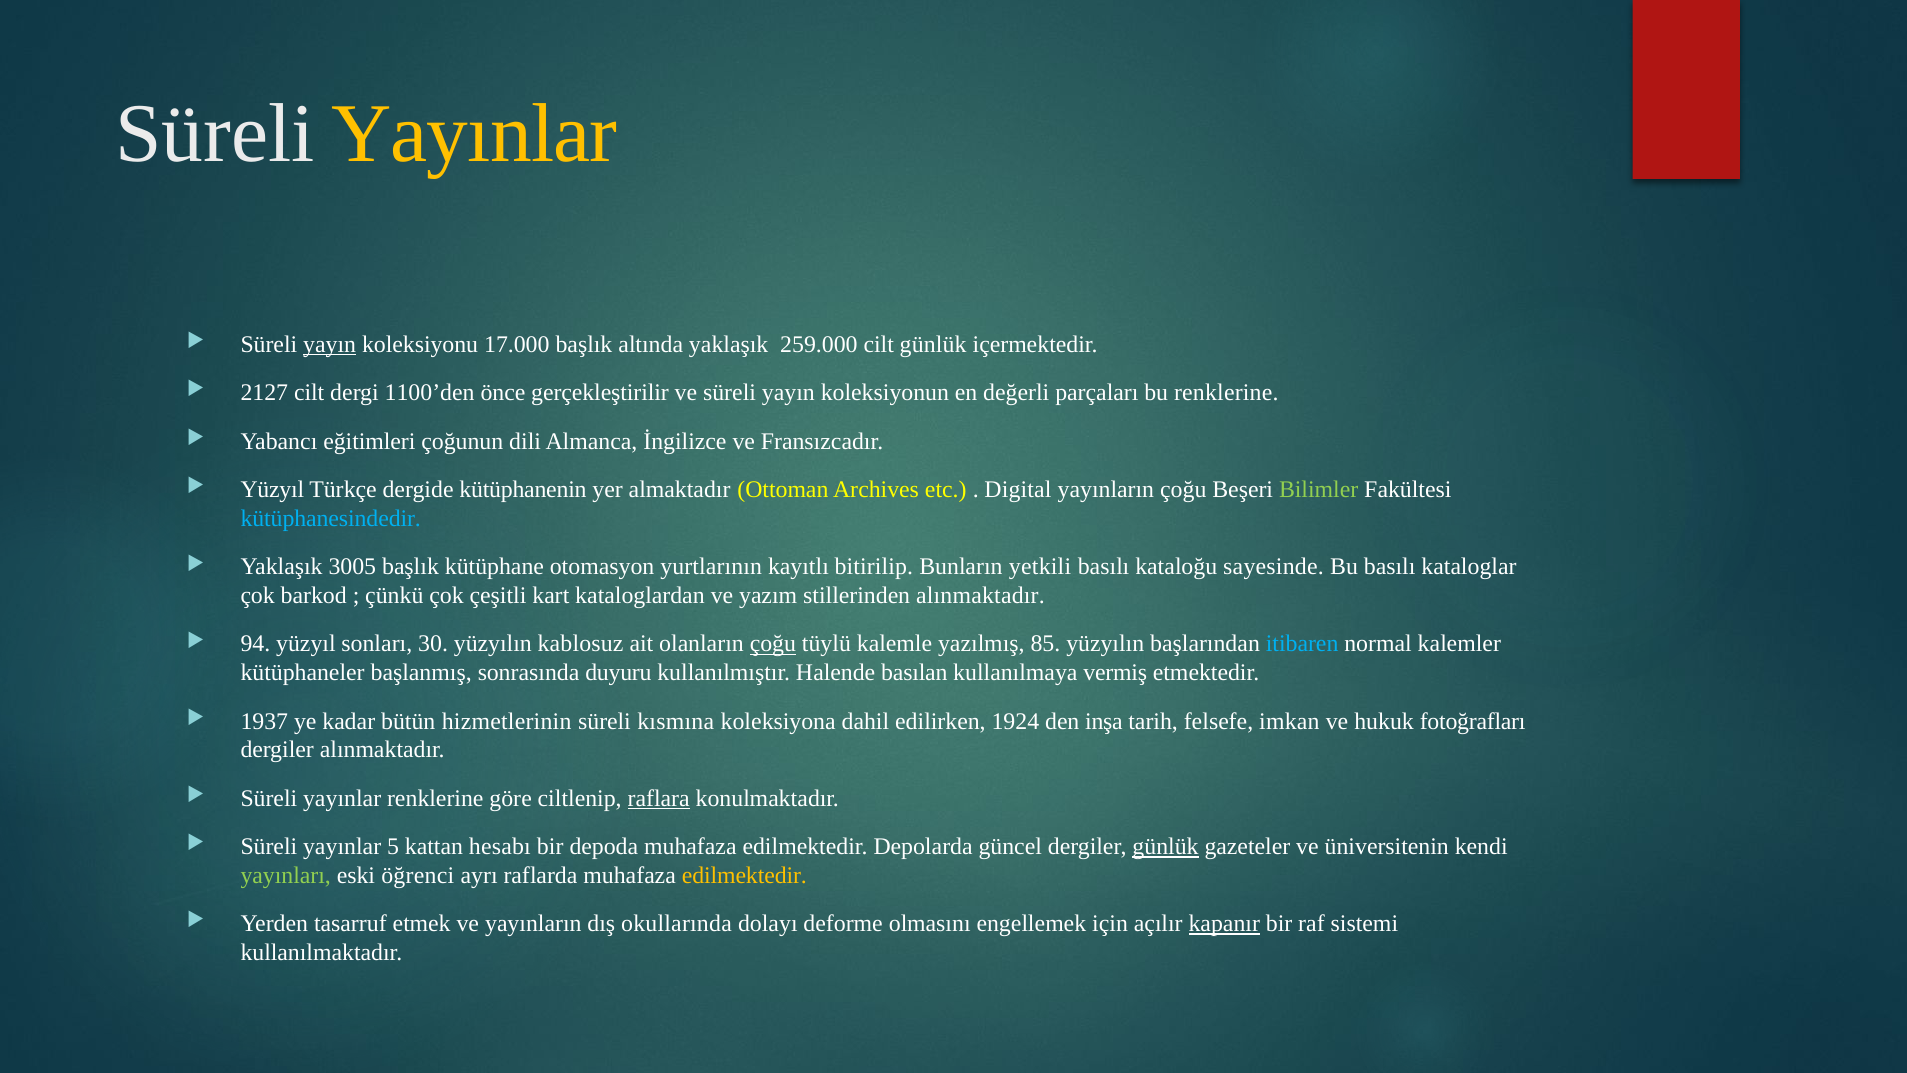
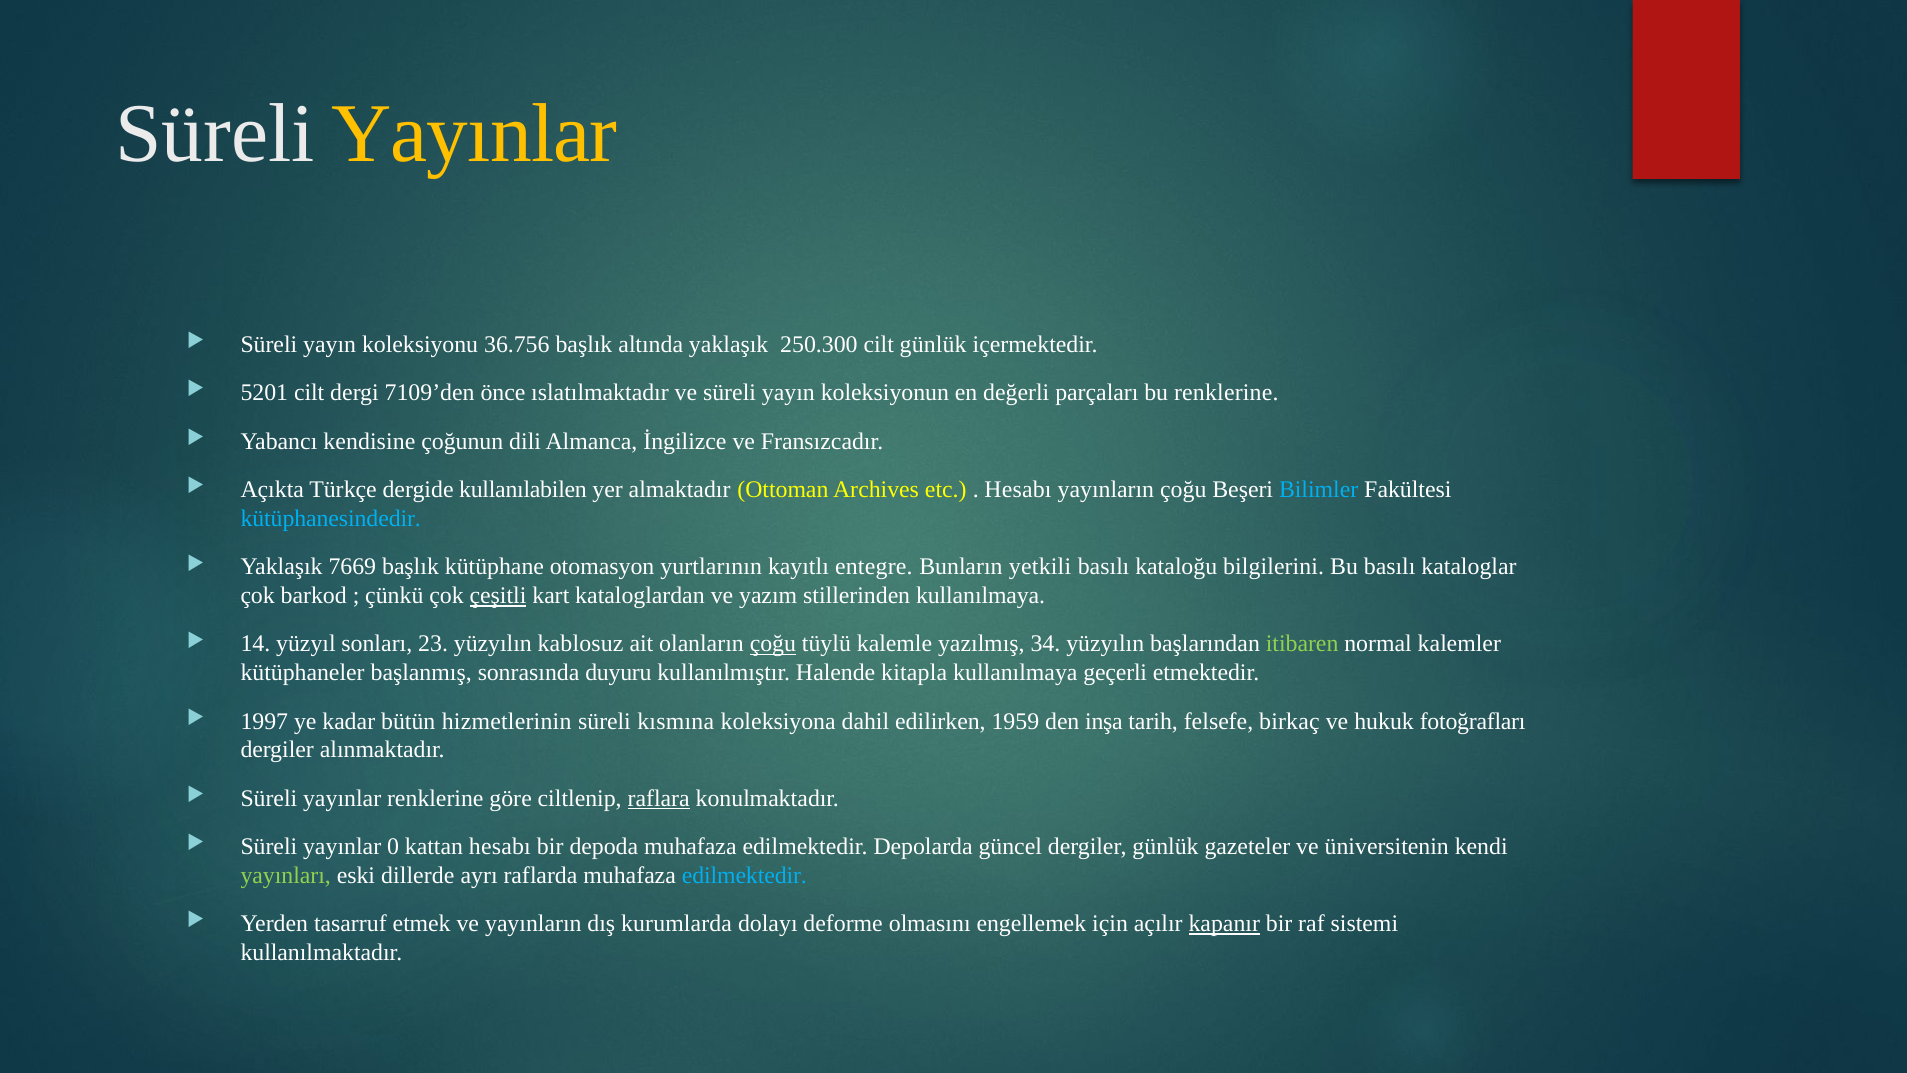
yayın underline: present -> none (330, 344)
17.000: 17.000 -> 36.756 (517, 344)
259.000: 259.000 -> 250.300 (819, 344)
2127: 2127 -> 5201 (264, 393)
1100’den: 1100’den -> 7109’den (430, 393)
gerçekleştirilir: gerçekleştirilir -> ıslatılmaktadır (600, 393)
eğitimleri: eğitimleri -> kendisine (369, 441)
Yüzyıl: Yüzyıl -> Açıkta (272, 490)
kütüphanenin: kütüphanenin -> kullanılabilen (523, 490)
Digital: Digital -> Hesabı (1018, 490)
Bilimler colour: light green -> light blue (1319, 490)
3005: 3005 -> 7669 (352, 567)
bitirilip: bitirilip -> entegre (874, 567)
sayesinde: sayesinde -> bilgilerini (1274, 567)
çeşitli underline: none -> present (498, 596)
stillerinden alınmaktadır: alınmaktadır -> kullanılmaya (981, 596)
94: 94 -> 14 (255, 644)
30: 30 -> 23 (433, 644)
85: 85 -> 34 (1045, 644)
itibaren colour: light blue -> light green (1302, 644)
basılan: basılan -> kitapla (914, 673)
vermiş: vermiş -> geçerli (1115, 673)
1937: 1937 -> 1997 (264, 721)
1924: 1924 -> 1959 (1015, 721)
imkan: imkan -> birkaç (1289, 721)
5: 5 -> 0 (393, 847)
günlük underline: present -> none (1166, 847)
öğrenci: öğrenci -> dillerde (418, 875)
edilmektedir colour: yellow -> light blue (744, 875)
okullarında: okullarında -> kurumlarda (677, 924)
